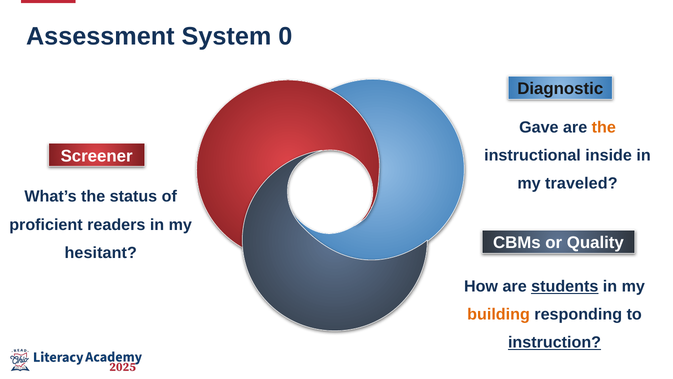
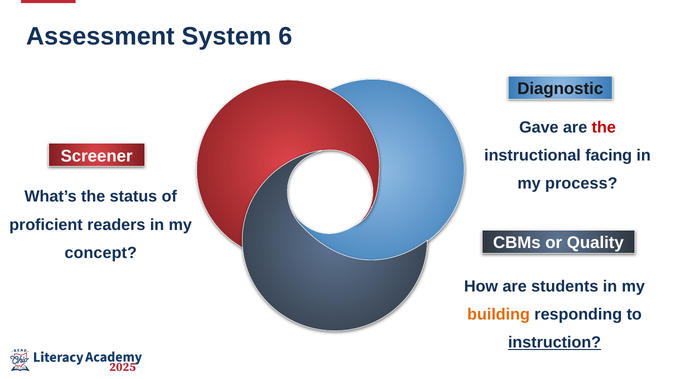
0: 0 -> 6 (285, 36)
the colour: orange -> red (604, 127)
inside: inside -> facing (609, 155)
traveled: traveled -> process (581, 183)
hesitant: hesitant -> concept (101, 252)
students underline: present -> none (565, 286)
